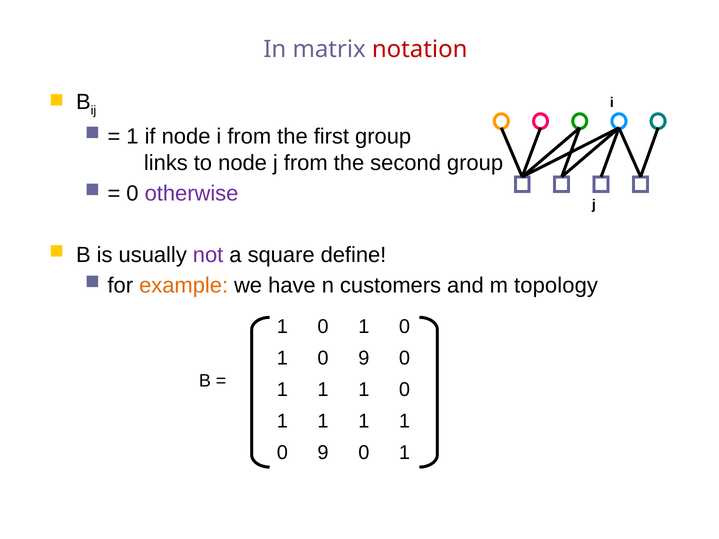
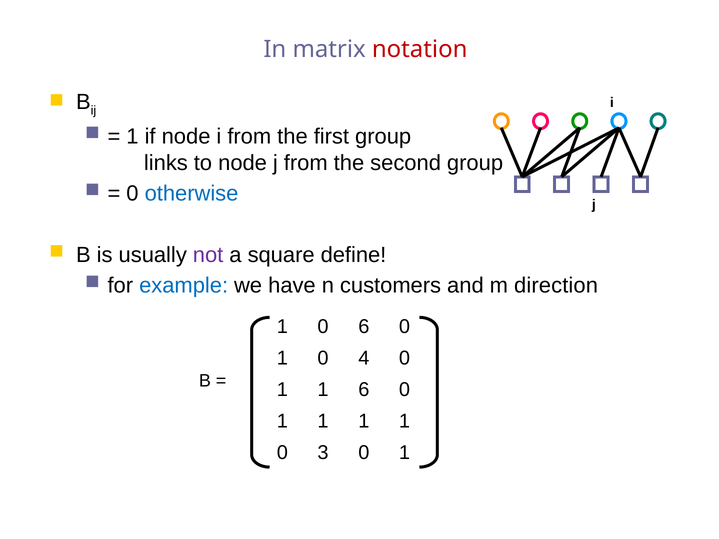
otherwise colour: purple -> blue (192, 194)
example colour: orange -> blue (184, 286)
topology: topology -> direction (556, 286)
1: 1 -> 6 (364, 327)
9: 9 -> 4 (364, 358)
1: 1 -> 6 (364, 390)
9: 9 -> 3 (323, 453)
